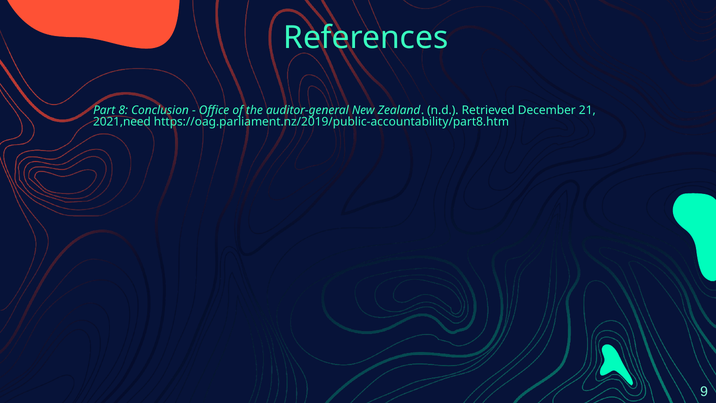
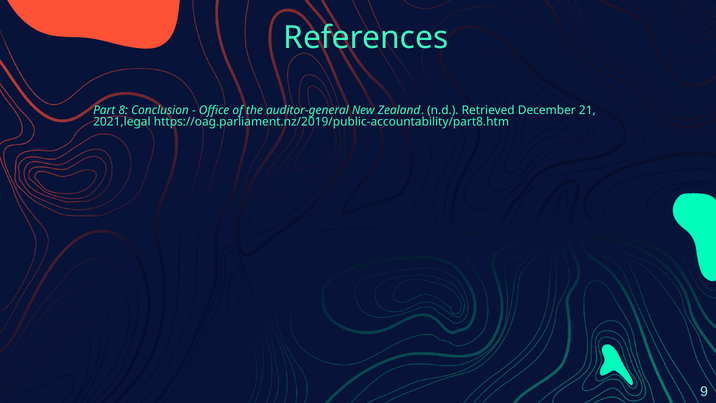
2021,need: 2021,need -> 2021,legal (122, 122)
